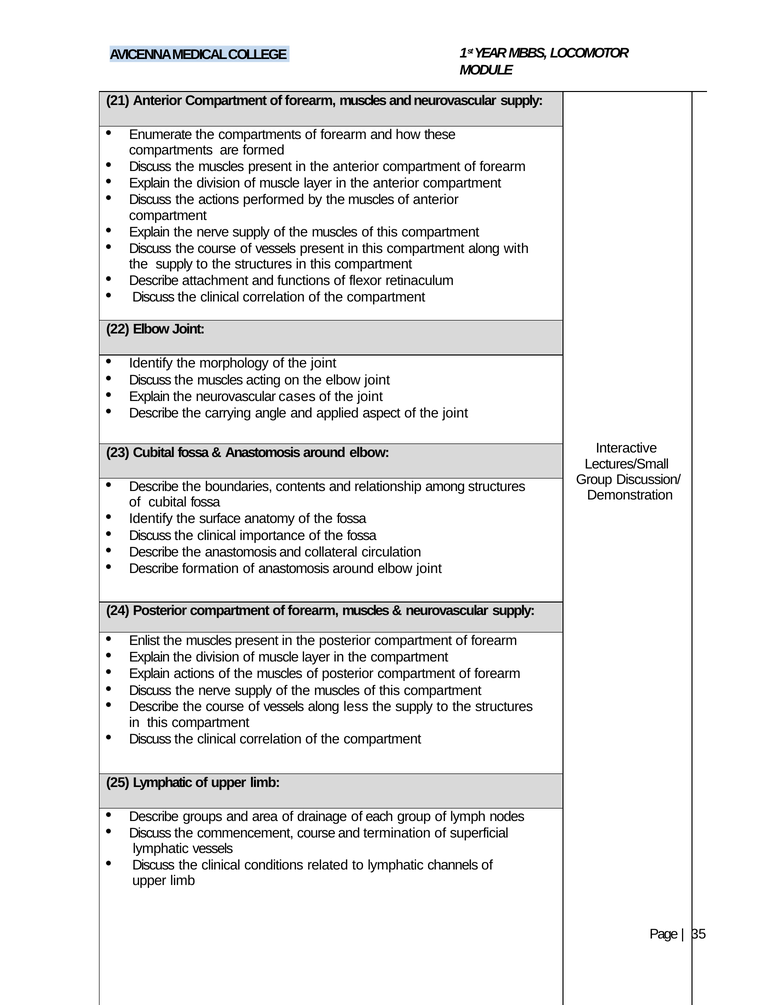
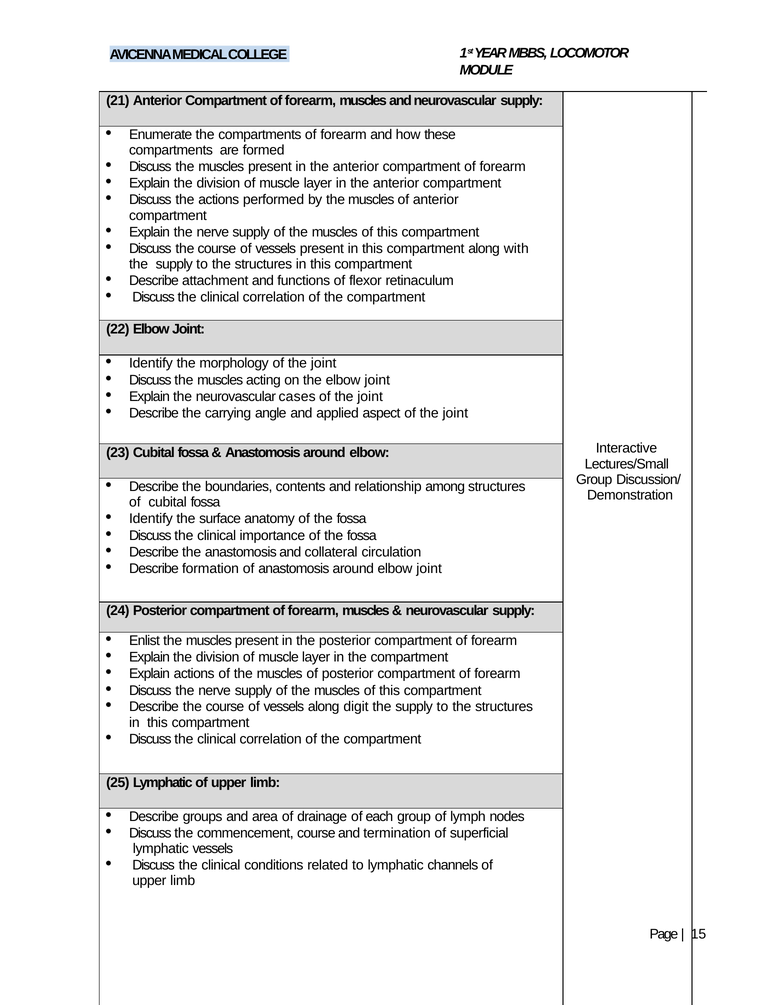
less: less -> digit (356, 707)
35: 35 -> 15 (698, 934)
